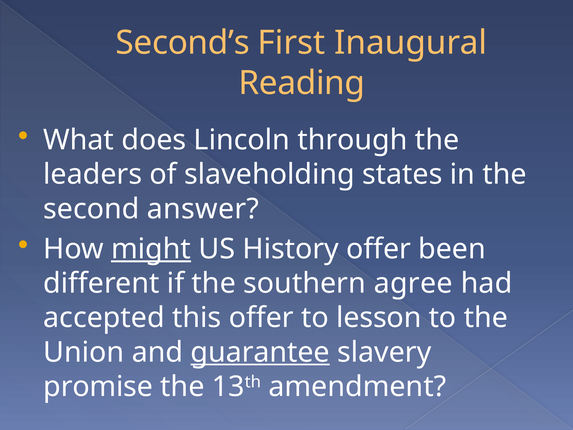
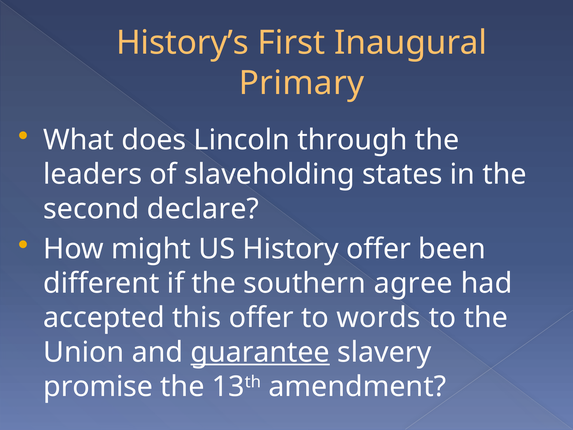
Second’s: Second’s -> History’s (183, 43)
Reading: Reading -> Primary (301, 83)
answer: answer -> declare (203, 209)
might underline: present -> none (151, 249)
lesson: lesson -> words (379, 318)
